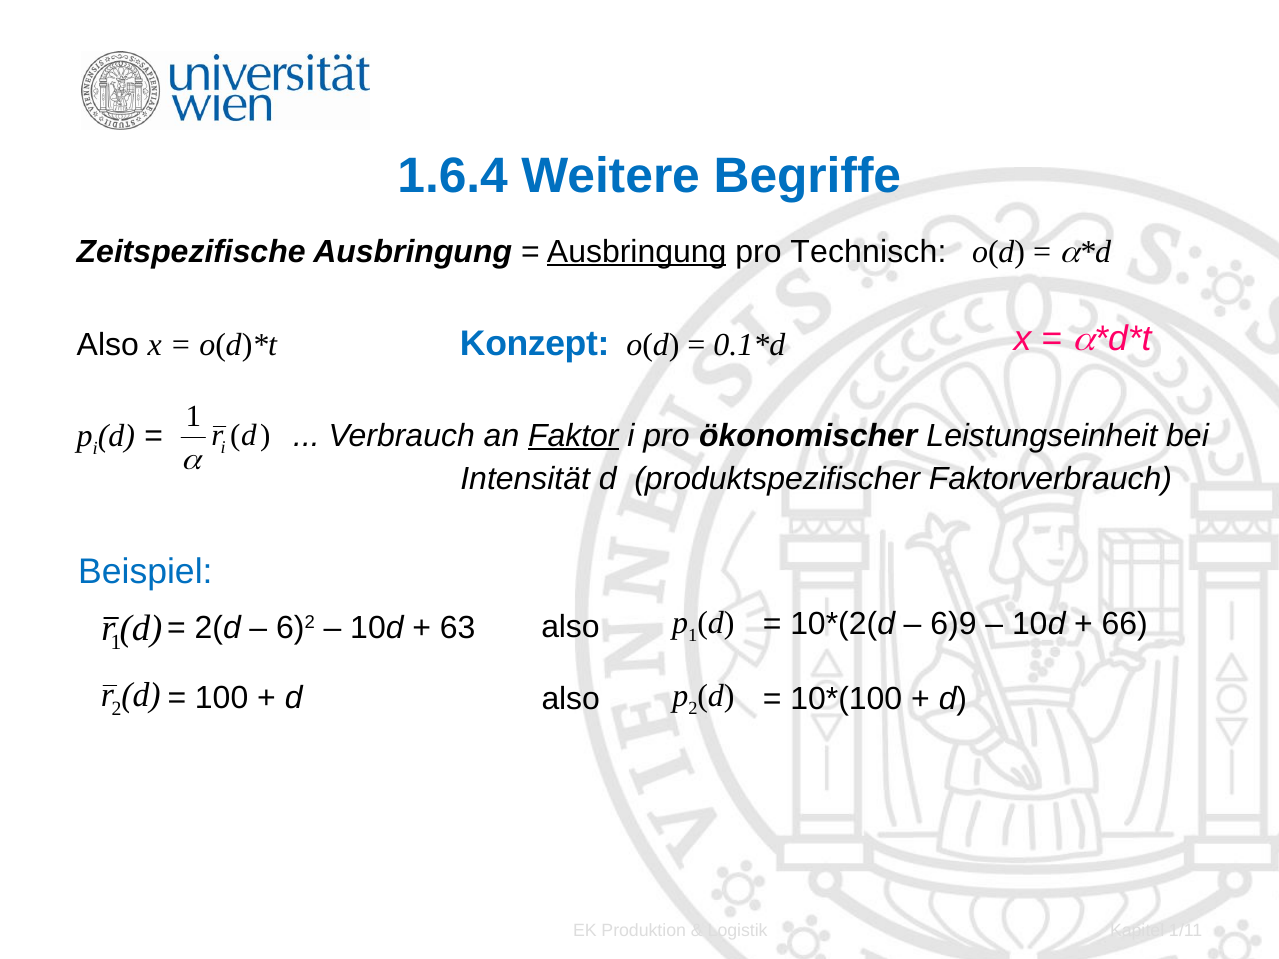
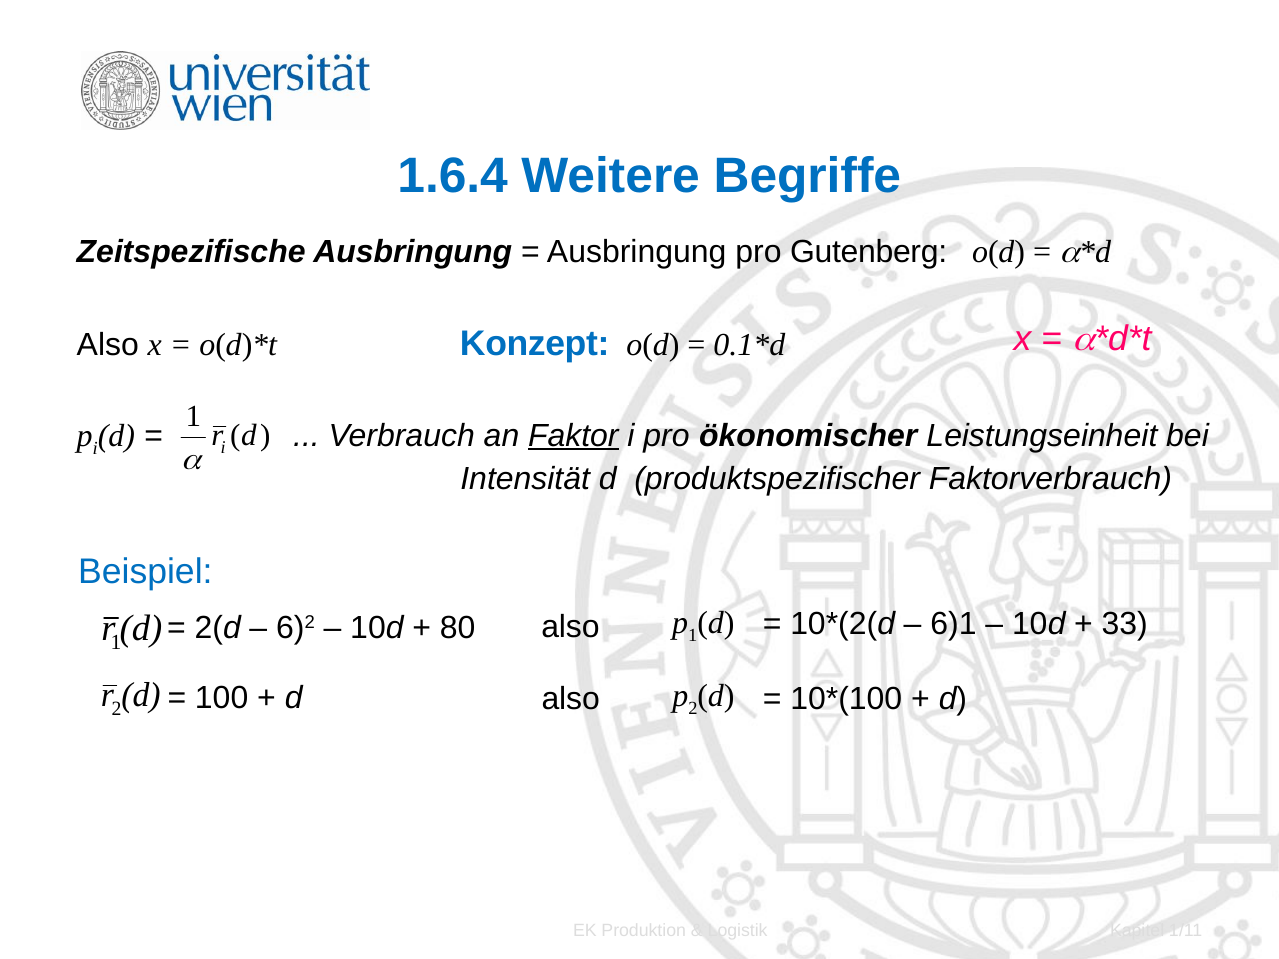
Ausbringung underline: present -> none (637, 252)
Technisch: Technisch -> Gutenberg (869, 252)
6)9: 6)9 -> 6)1 (953, 624)
66: 66 -> 33 (1125, 624)
63: 63 -> 80 (458, 628)
